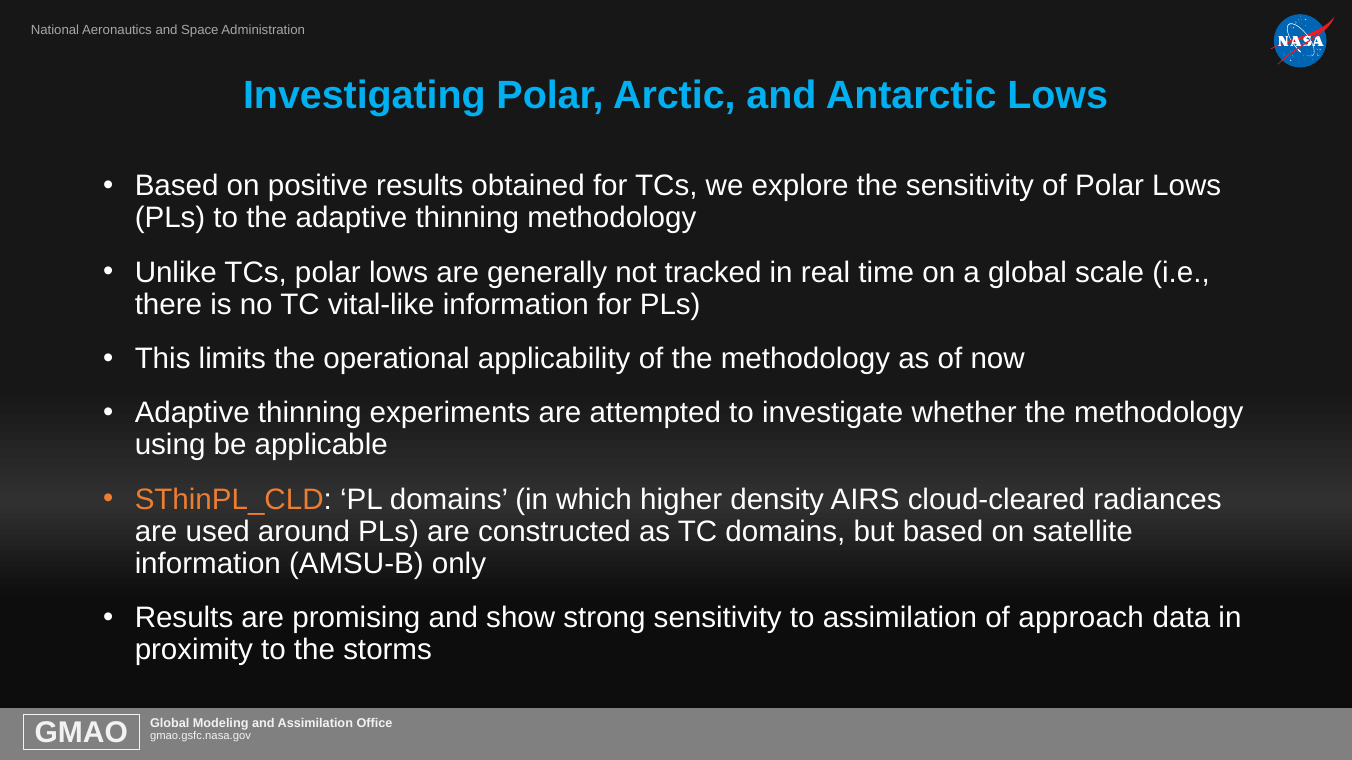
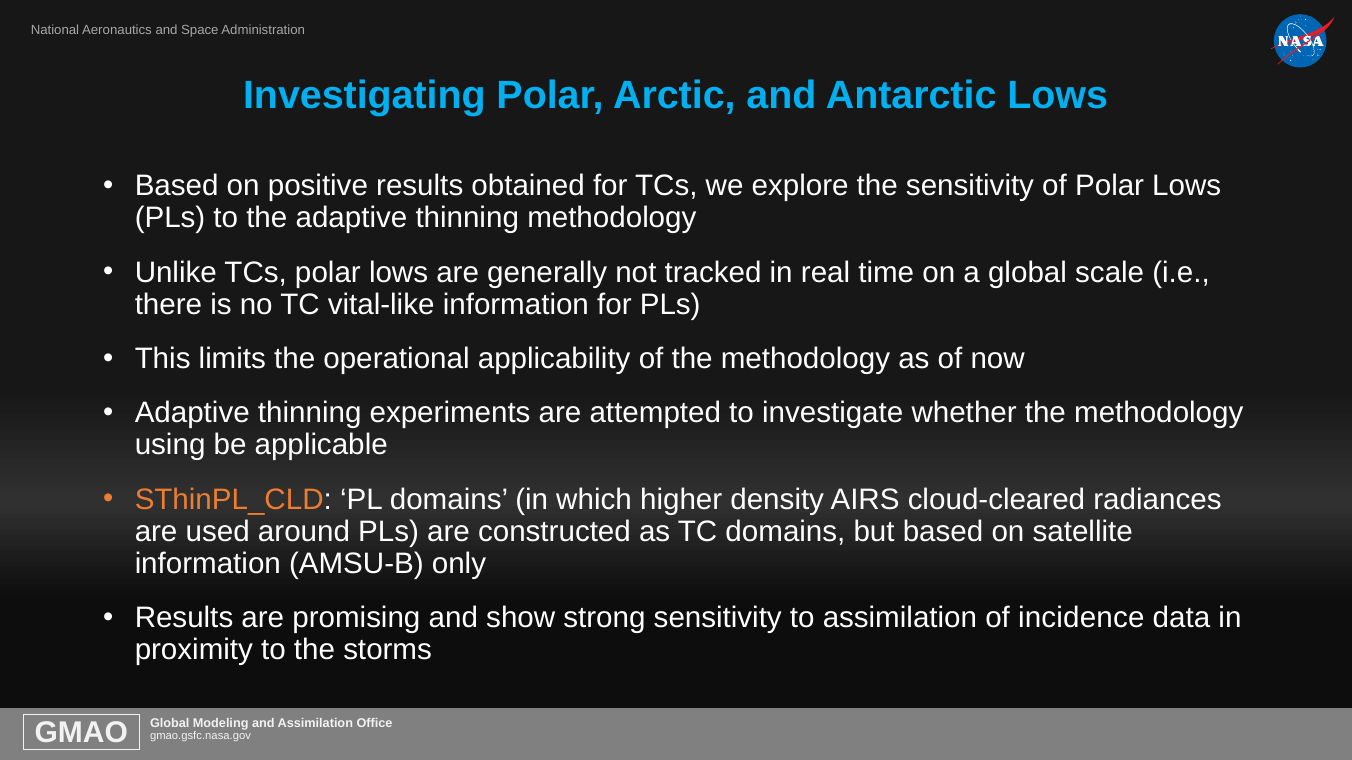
approach: approach -> incidence (1081, 618)
